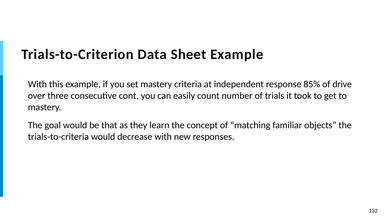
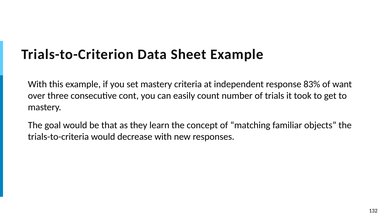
85%: 85% -> 83% (312, 84)
drive: drive -> want (342, 84)
